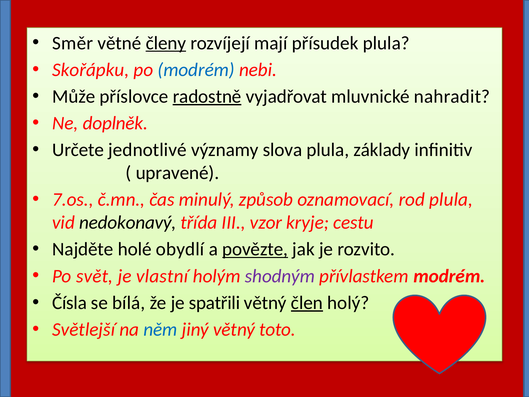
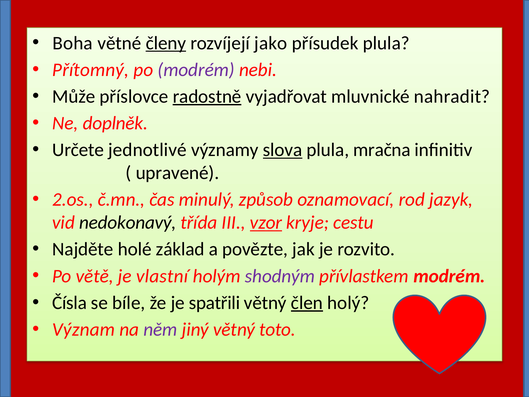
Směr: Směr -> Boha (73, 43)
mají: mají -> jako (271, 43)
Skořápku: Skořápku -> Přítomný (91, 70)
modrém colour: blue -> purple (196, 70)
slova underline: none -> present (283, 150)
základy: základy -> mračna (382, 150)
7.os: 7.os -> 2.os (73, 200)
rod plula: plula -> jazyk (451, 200)
vzor underline: none -> present (266, 222)
obydlí: obydlí -> základ (180, 249)
povězte underline: present -> none (255, 249)
svět: svět -> větě (95, 276)
bílá: bílá -> bíle (129, 303)
Světlejší: Světlejší -> Význam (84, 329)
něm colour: blue -> purple (160, 329)
